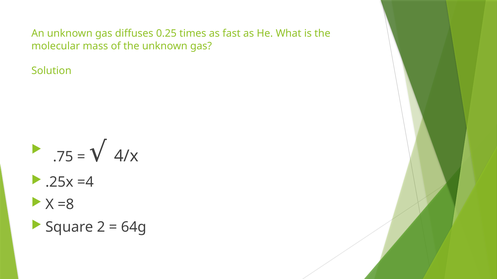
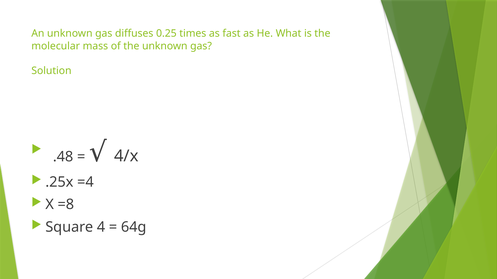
.75: .75 -> .48 (63, 157)
2: 2 -> 4 (101, 227)
